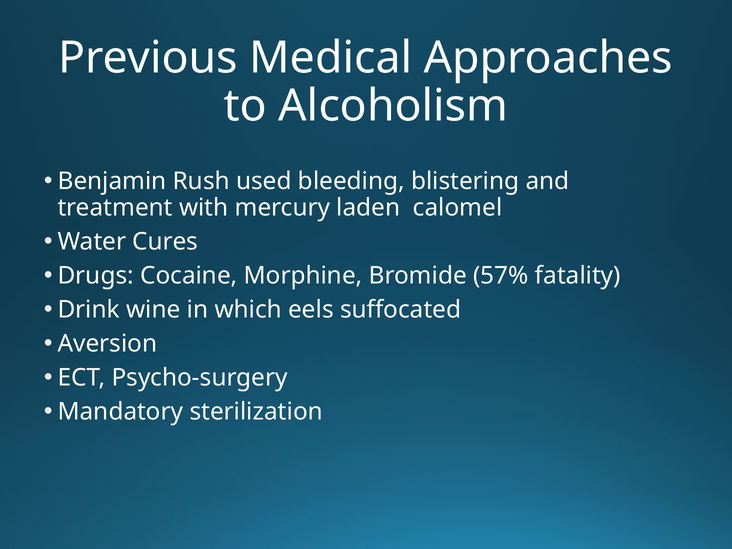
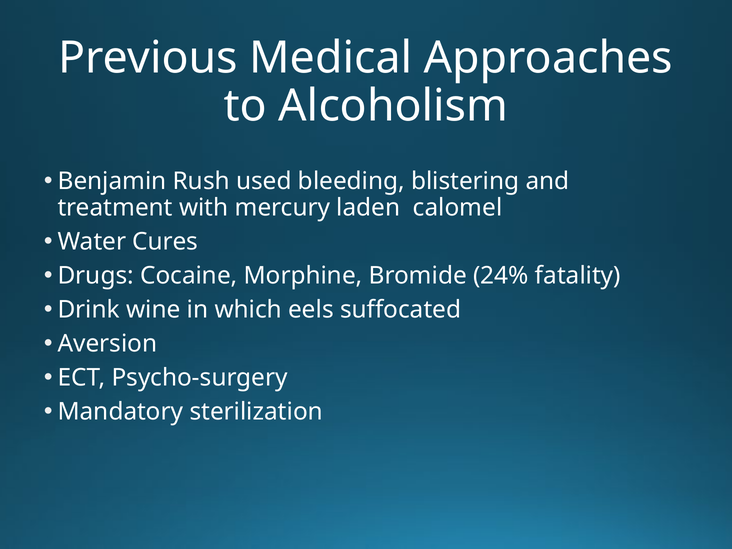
57%: 57% -> 24% (501, 276)
